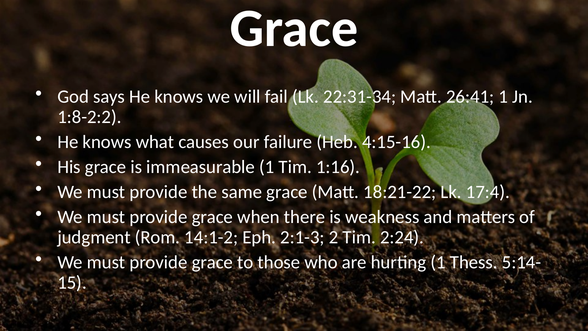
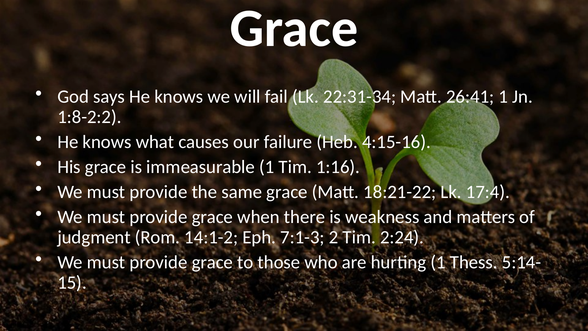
2:1-3: 2:1-3 -> 7:1-3 (302, 237)
